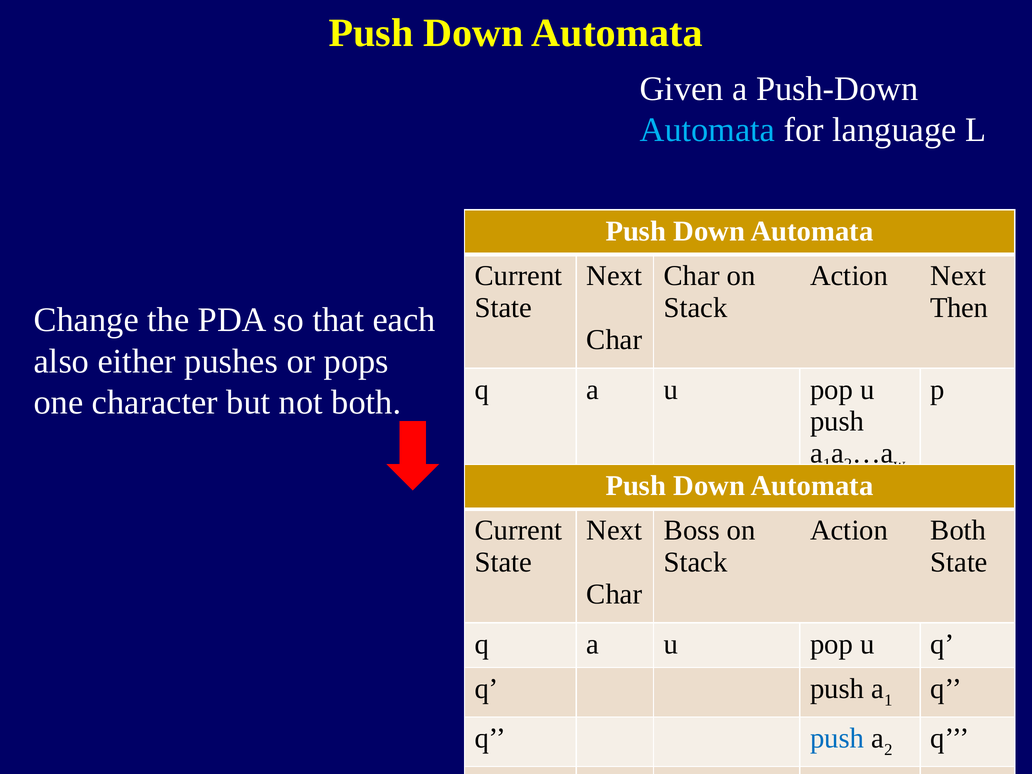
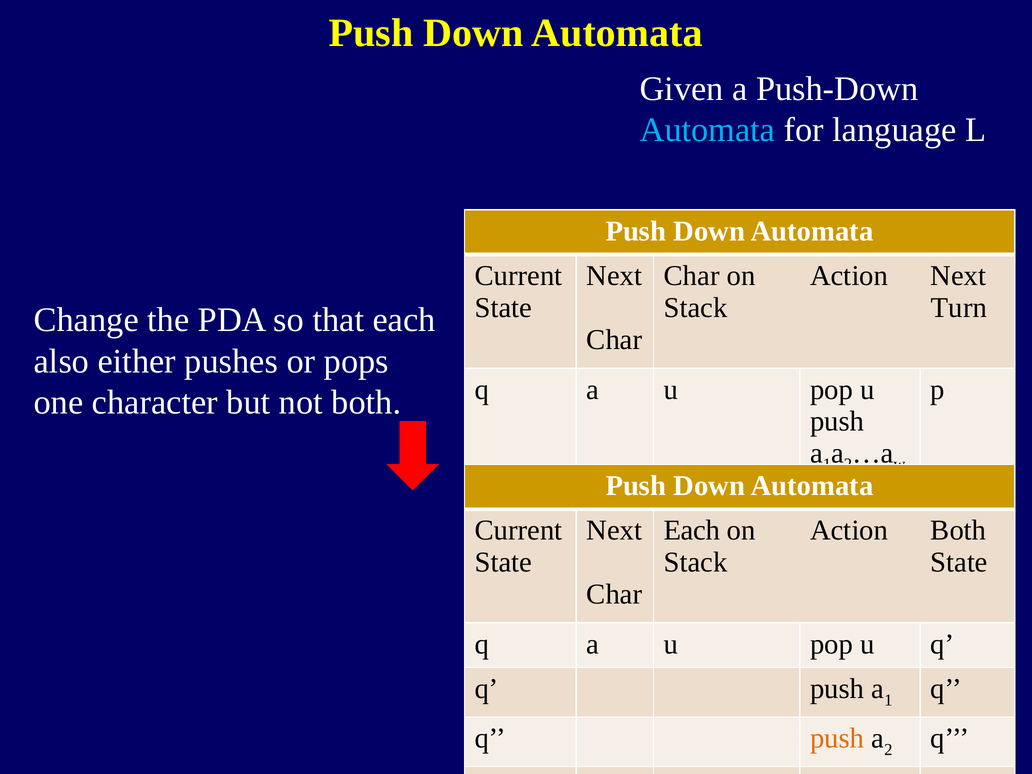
Then: Then -> Turn (959, 308)
Boss: Boss -> Each (692, 531)
push colour: blue -> orange (837, 738)
